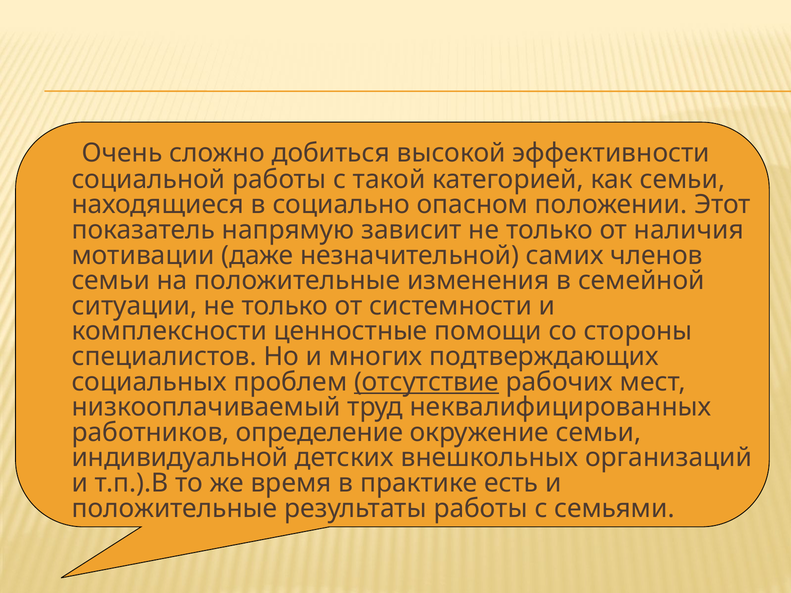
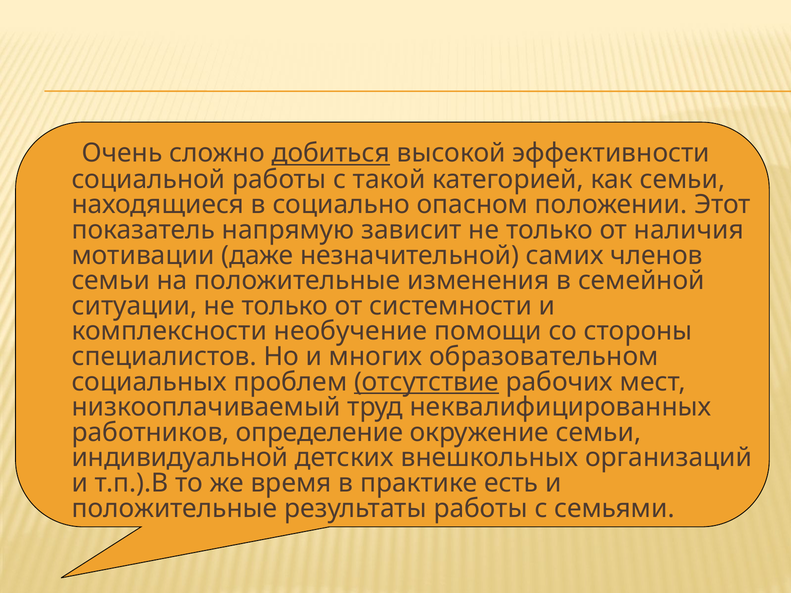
добиться underline: none -> present (331, 153)
ценностные: ценностные -> необучение (351, 331)
подтверждающих: подтверждающих -> образовательном (544, 357)
